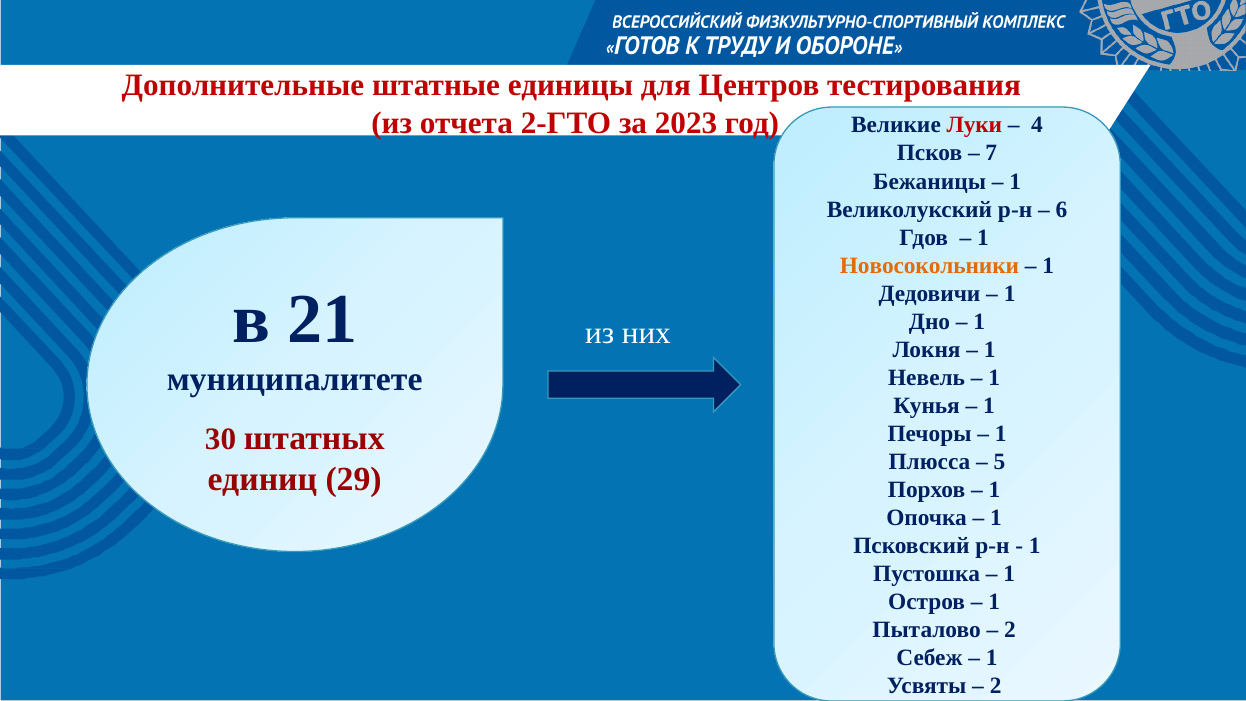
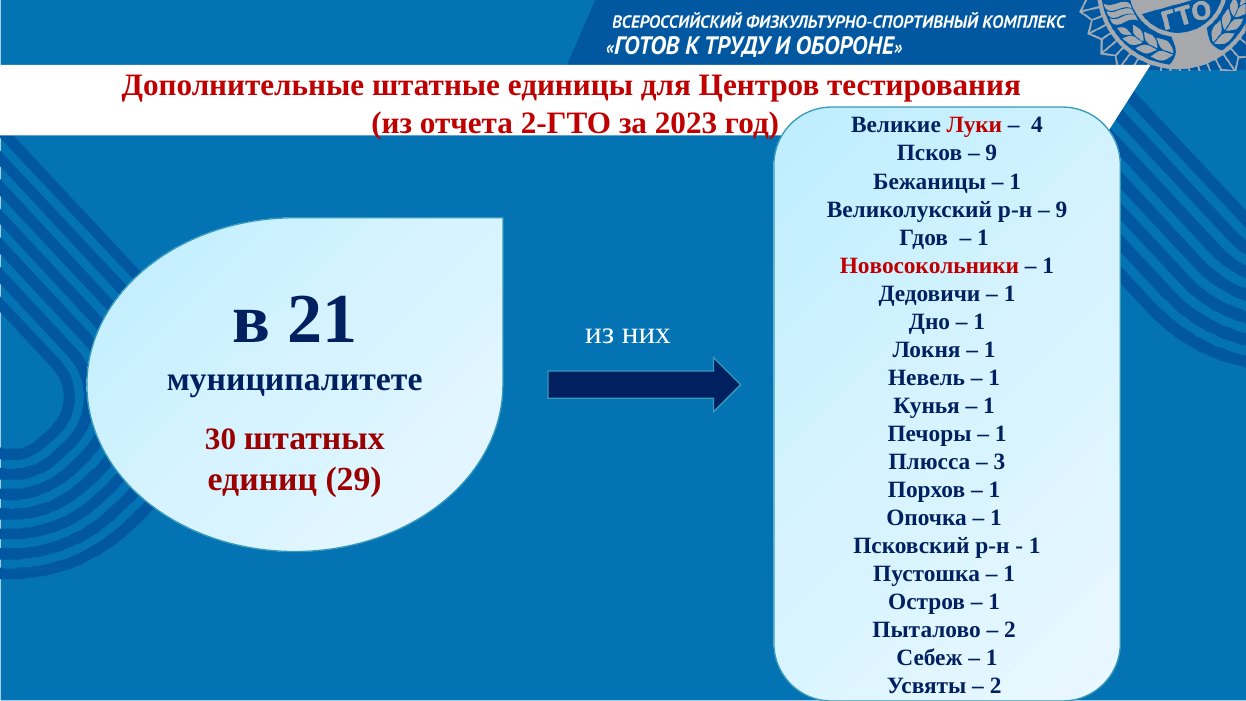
7: 7 -> 9 (991, 153)
6: 6 -> 9 (1061, 209)
Новосокольники colour: orange -> red (929, 265)
5: 5 -> 3 (1000, 462)
